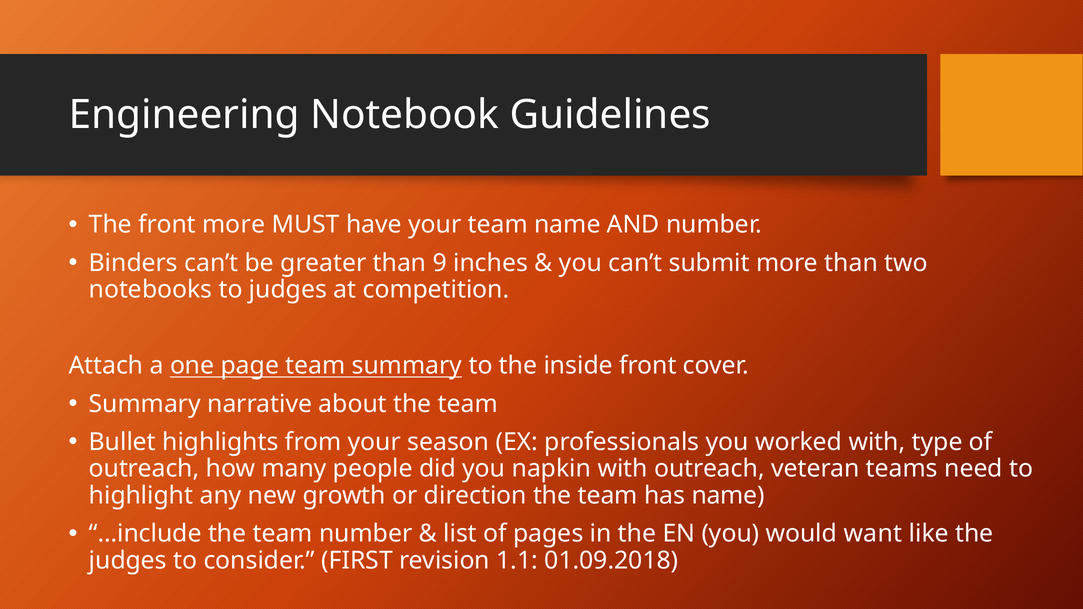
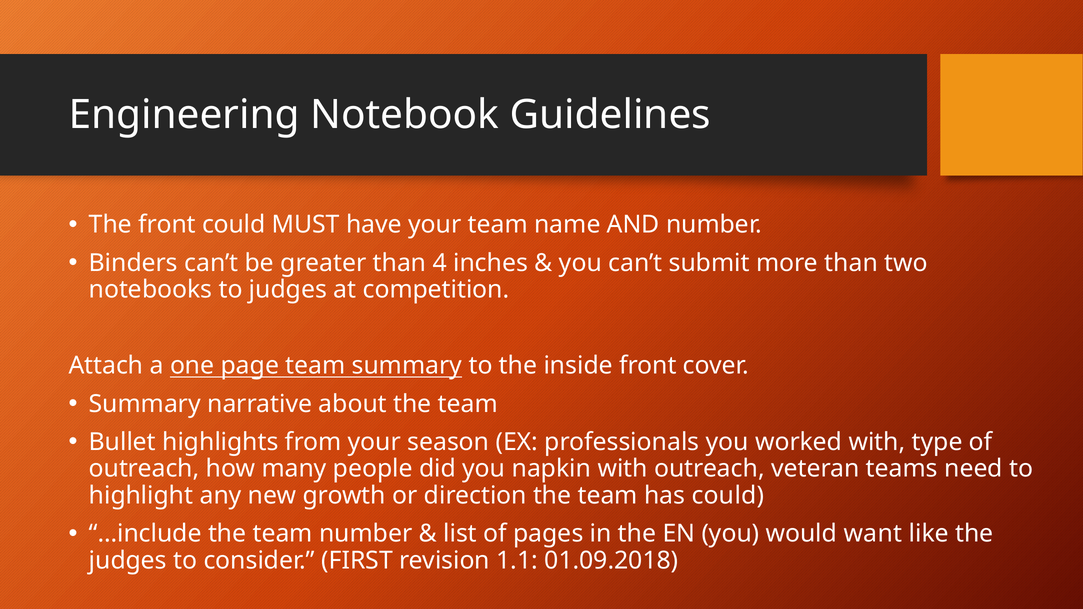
front more: more -> could (234, 225)
9: 9 -> 4 (440, 263)
has name: name -> could (728, 496)
